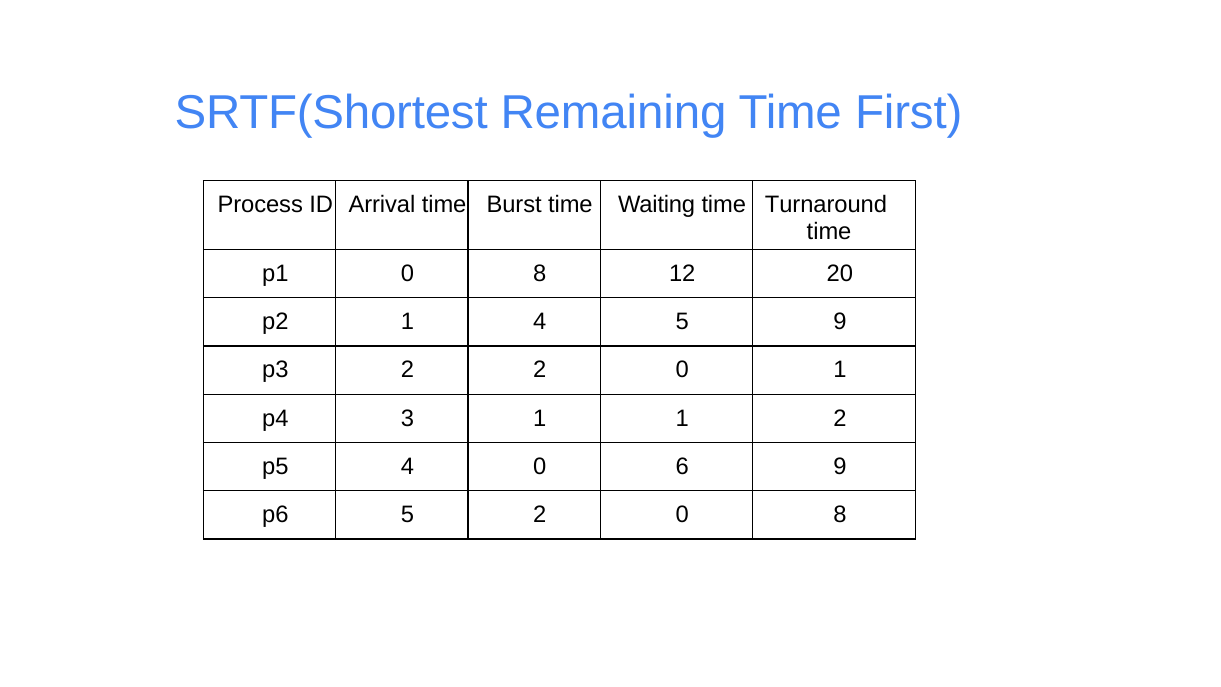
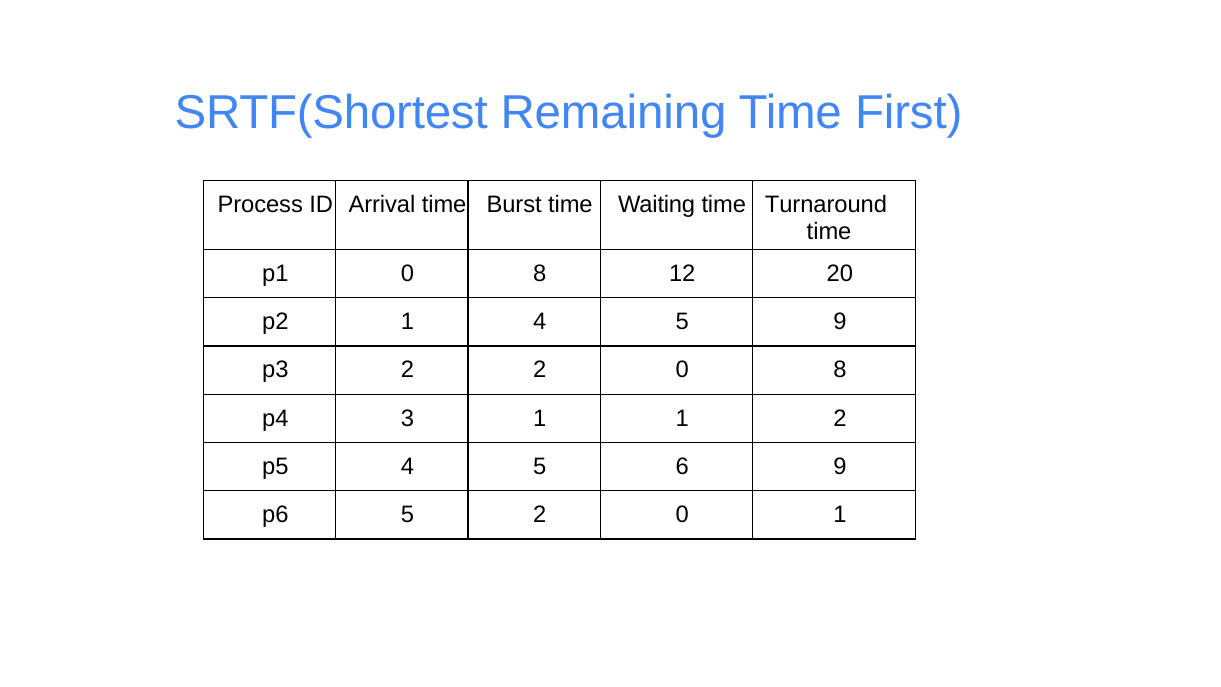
2 0 1: 1 -> 8 (840, 370)
p5 4 0: 0 -> 5 (540, 467)
2 0 8: 8 -> 1 (840, 515)
